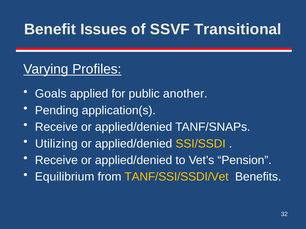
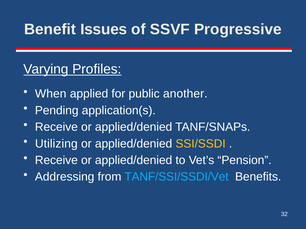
Transitional: Transitional -> Progressive (238, 29)
Goals: Goals -> When (51, 94)
Equilibrium: Equilibrium -> Addressing (65, 177)
TANF/SSI/SSDI/Vet colour: yellow -> light blue (177, 177)
